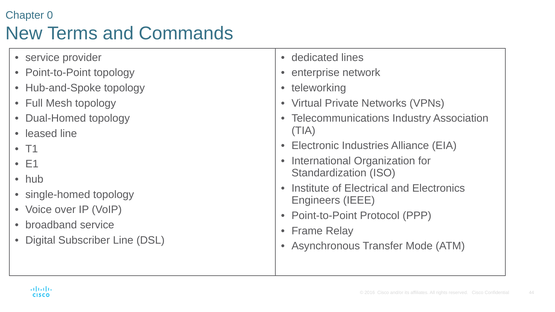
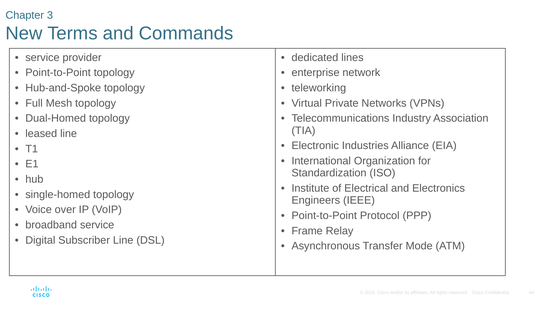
0: 0 -> 3 (50, 15)
